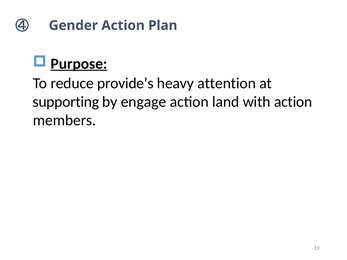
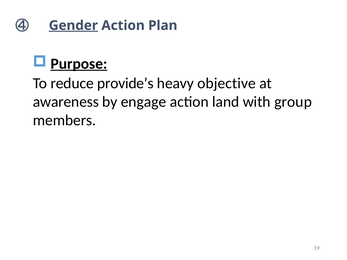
Gender underline: none -> present (73, 25)
attention: attention -> objective (227, 83)
supporting: supporting -> awareness (66, 102)
with action: action -> group (293, 102)
